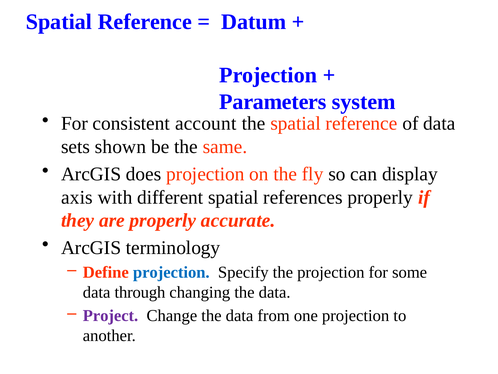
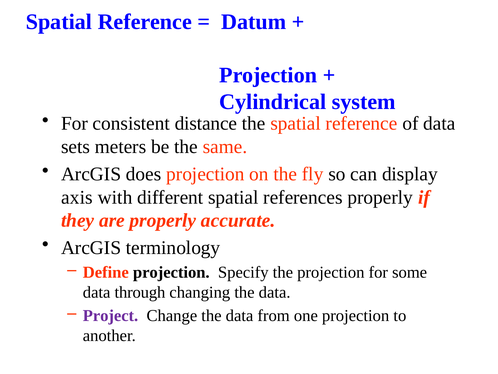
Parameters: Parameters -> Cylindrical (273, 102)
account: account -> distance (206, 123)
shown: shown -> meters (121, 147)
projection colour: blue -> black (171, 272)
